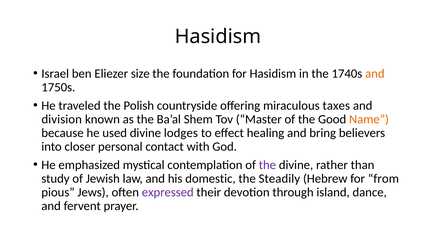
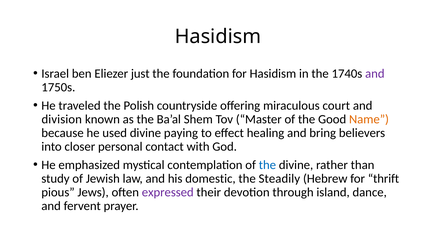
size: size -> just (140, 74)
and colour: orange -> purple (375, 74)
taxes: taxes -> court (336, 106)
lodges: lodges -> paying (181, 133)
the colour: purple -> blue (267, 165)
from: from -> thrift (384, 179)
